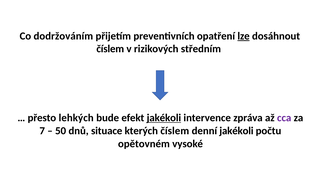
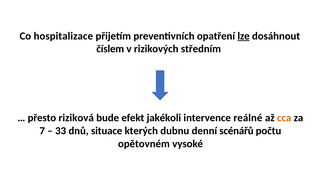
dodržováním: dodržováním -> hospitalizace (63, 36)
lehkých: lehkých -> riziková (76, 118)
jakékoli underline: present -> none (164, 118)
zpráva: zpráva -> reálné (248, 118)
cca colour: purple -> orange (284, 118)
50: 50 -> 33 (61, 131)
kterých číslem: číslem -> dubnu (175, 131)
denní jakékoli: jakékoli -> scénářů (236, 131)
